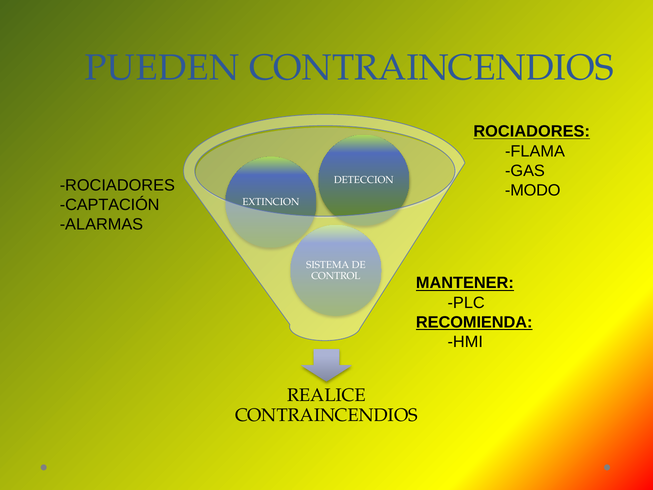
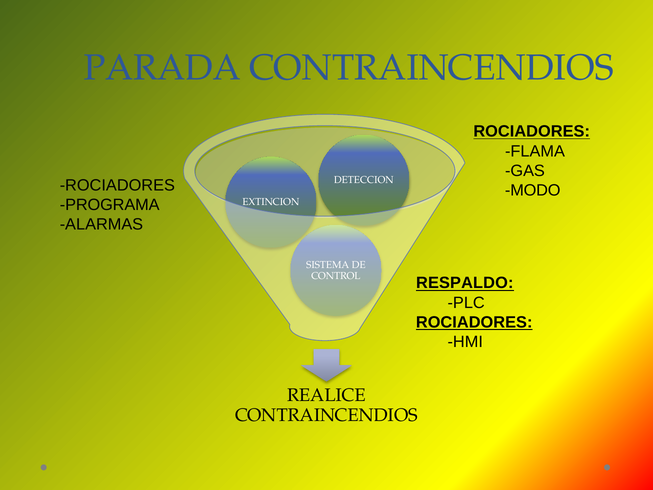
PUEDEN: PUEDEN -> PARADA (162, 68)
CAPTACIÓN: CAPTACIÓN -> PROGRAMA (110, 205)
MANTENER: MANTENER -> RESPALDO (465, 283)
RECOMIENDA: RECOMIENDA -> ROCIADORES (474, 322)
